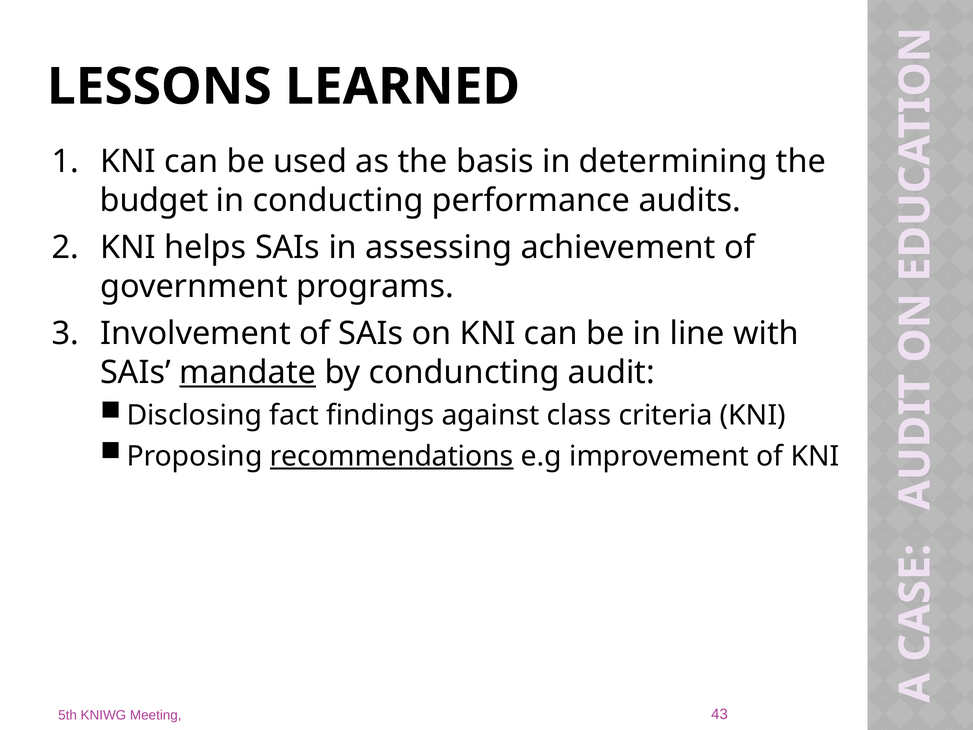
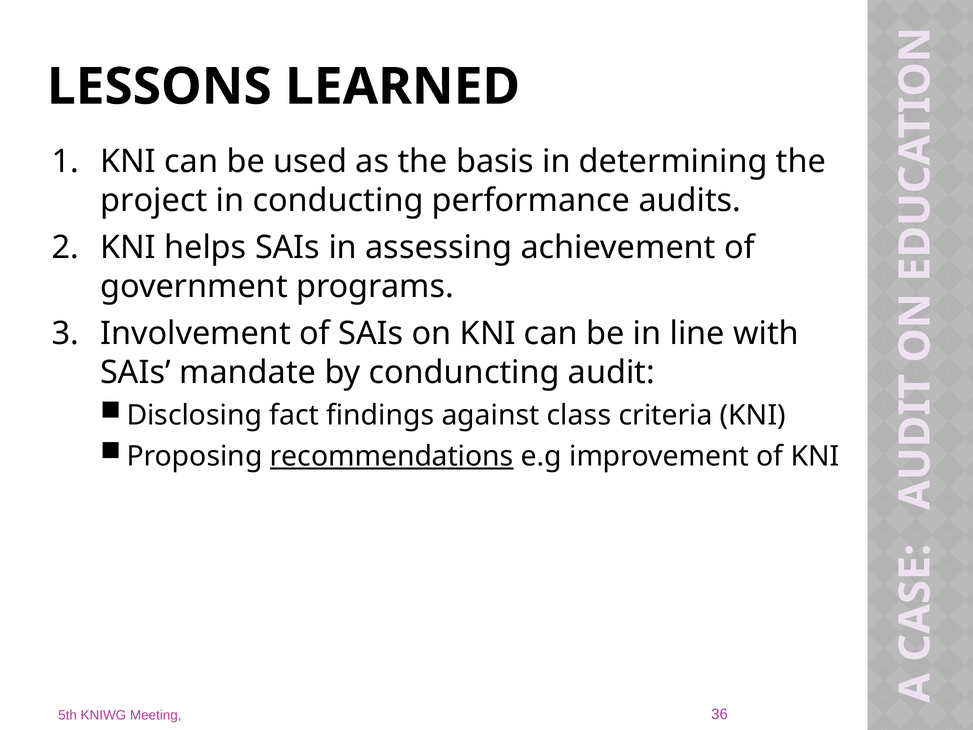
budget: budget -> project (154, 200)
mandate underline: present -> none (248, 372)
43: 43 -> 36 (720, 714)
